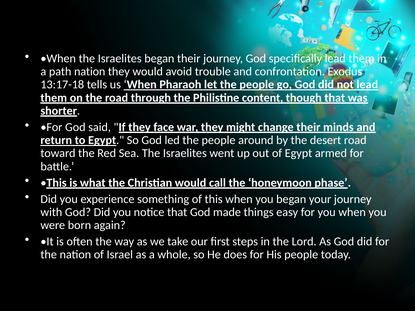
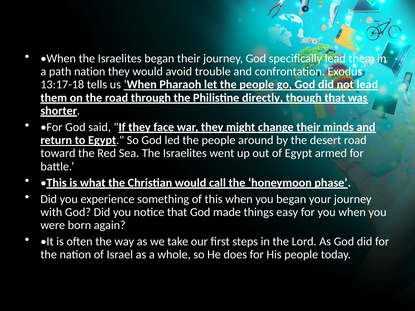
content: content -> directly (263, 98)
